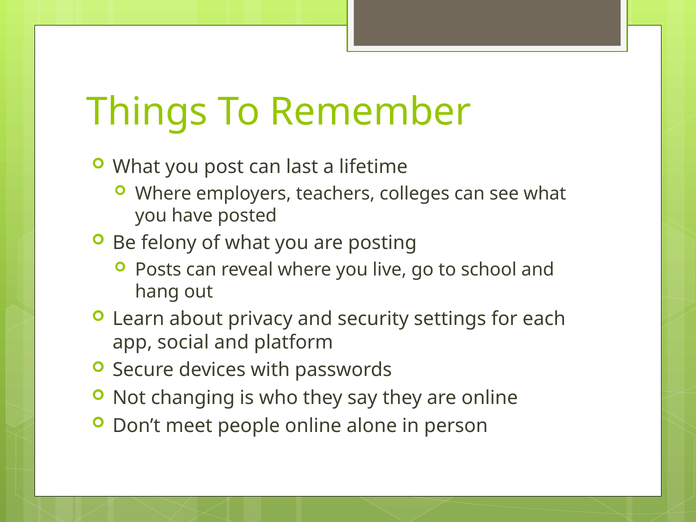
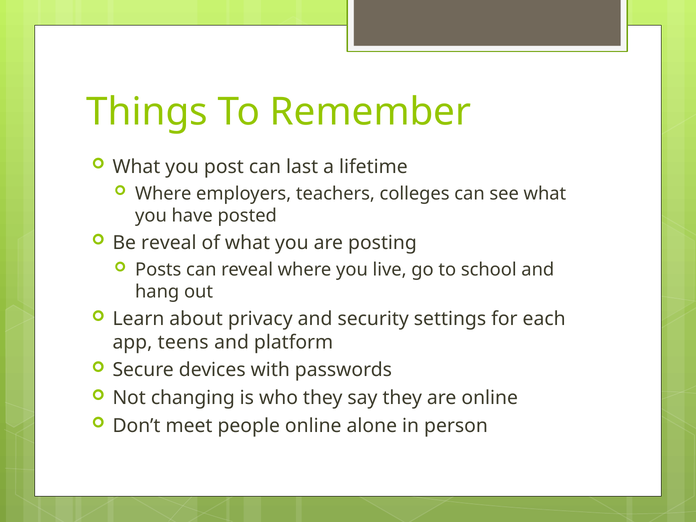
Be felony: felony -> reveal (169, 243)
social: social -> teens (183, 342)
